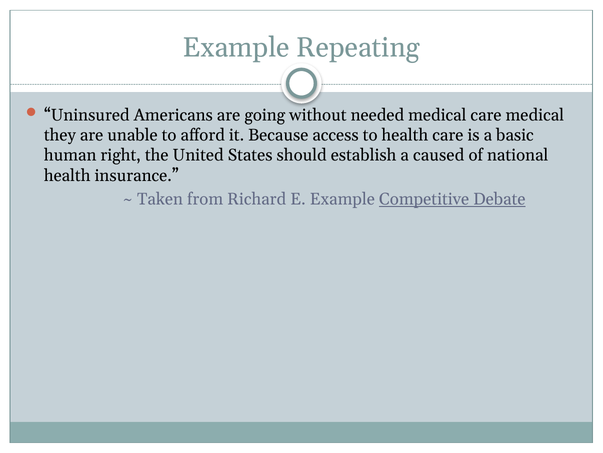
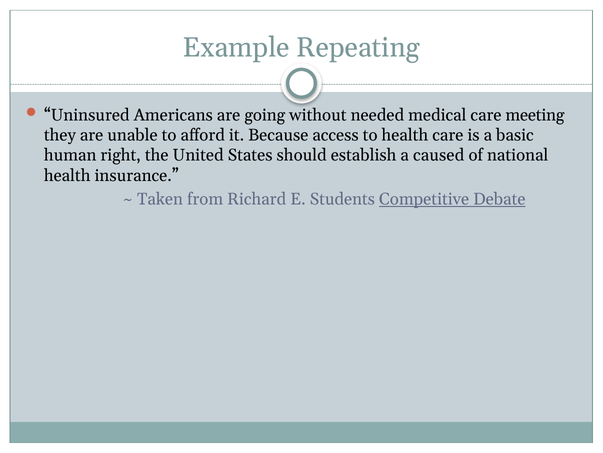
care medical: medical -> meeting (535, 115)
E Example: Example -> Students (342, 199)
